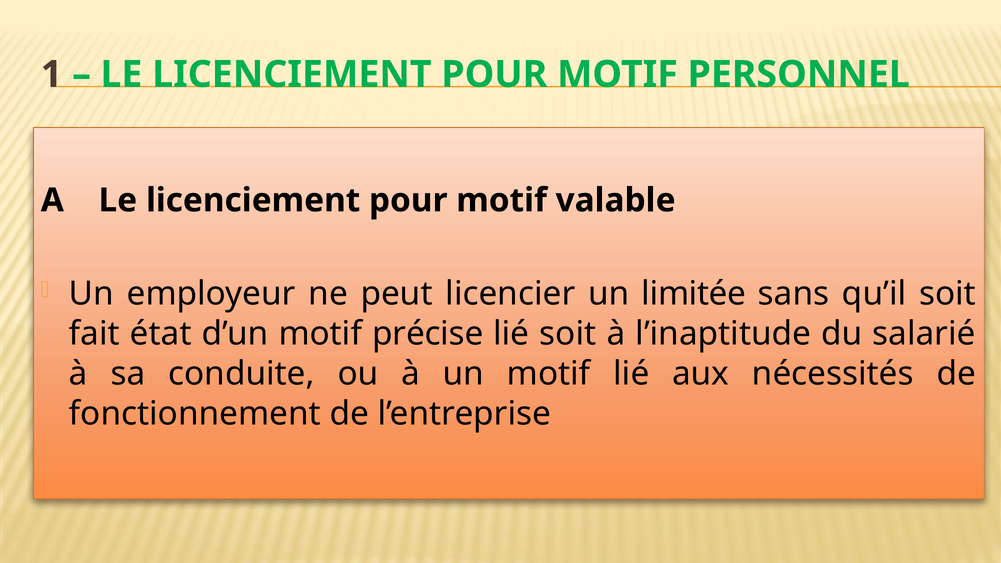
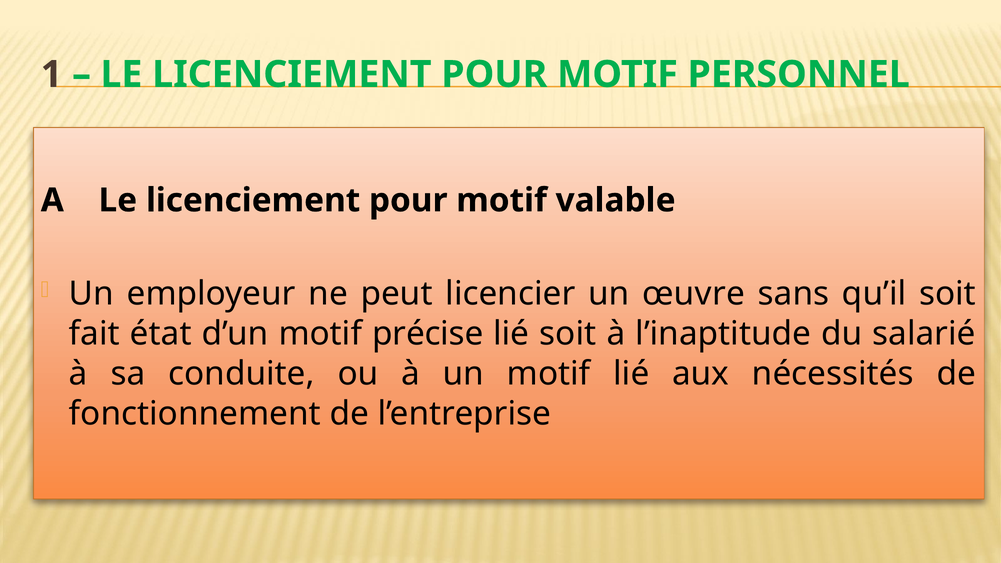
limitée: limitée -> œuvre (694, 294)
